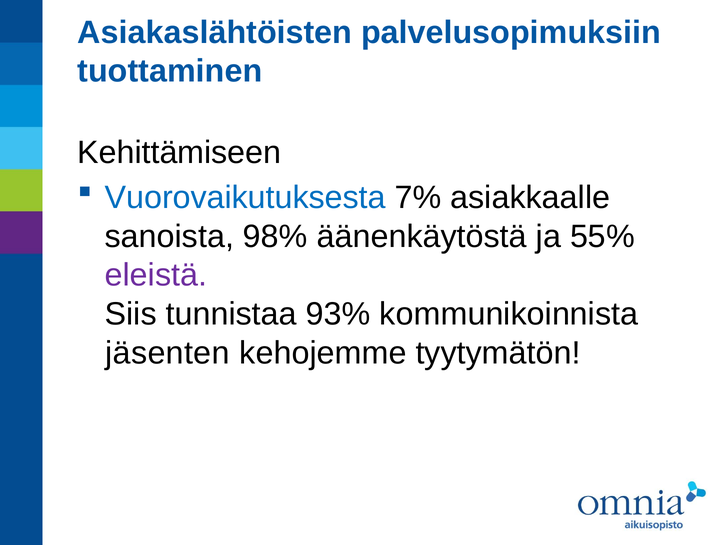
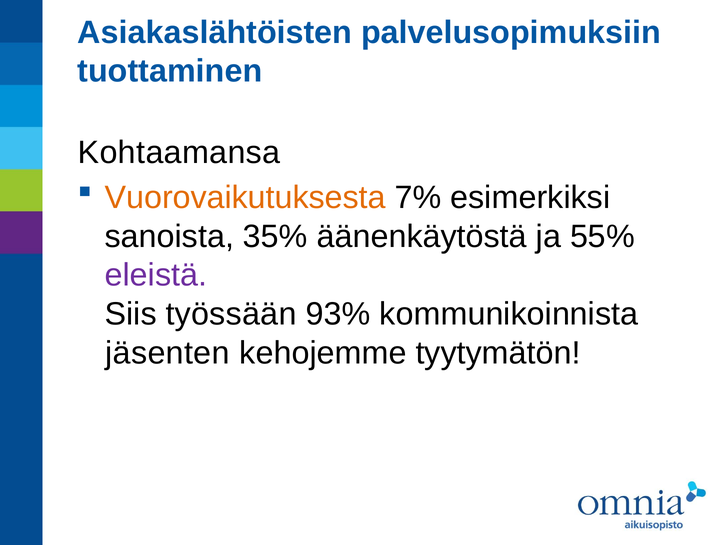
Kehittämiseen: Kehittämiseen -> Kohtaamansa (179, 153)
Vuorovaikutuksesta colour: blue -> orange (245, 198)
asiakkaalle: asiakkaalle -> esimerkiksi (530, 198)
98%: 98% -> 35% (275, 237)
tunnistaa: tunnistaa -> työssään (231, 314)
